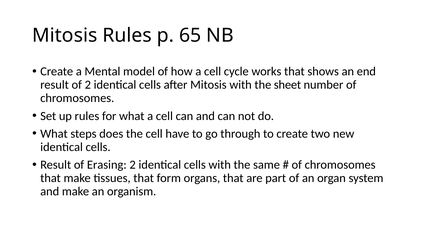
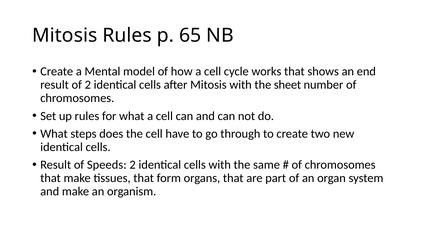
Erasing: Erasing -> Speeds (107, 165)
